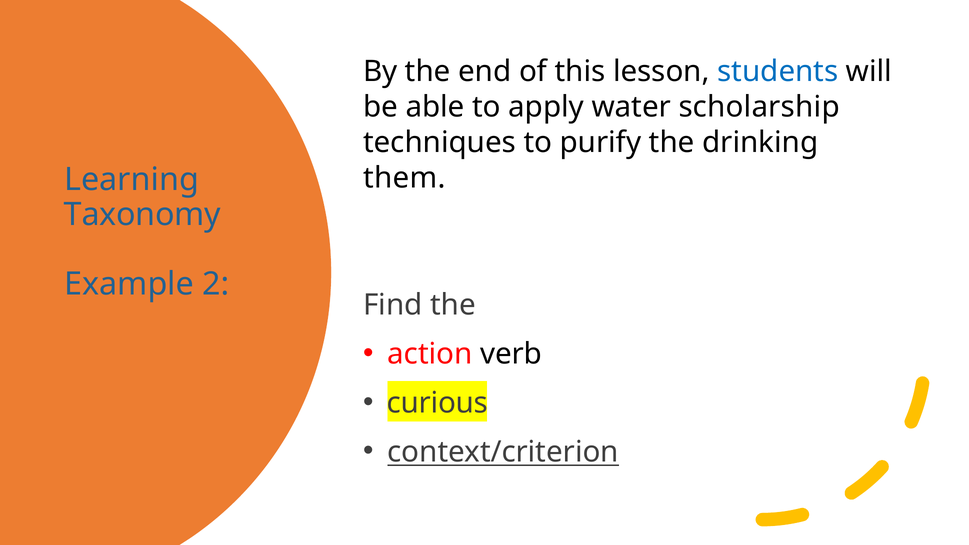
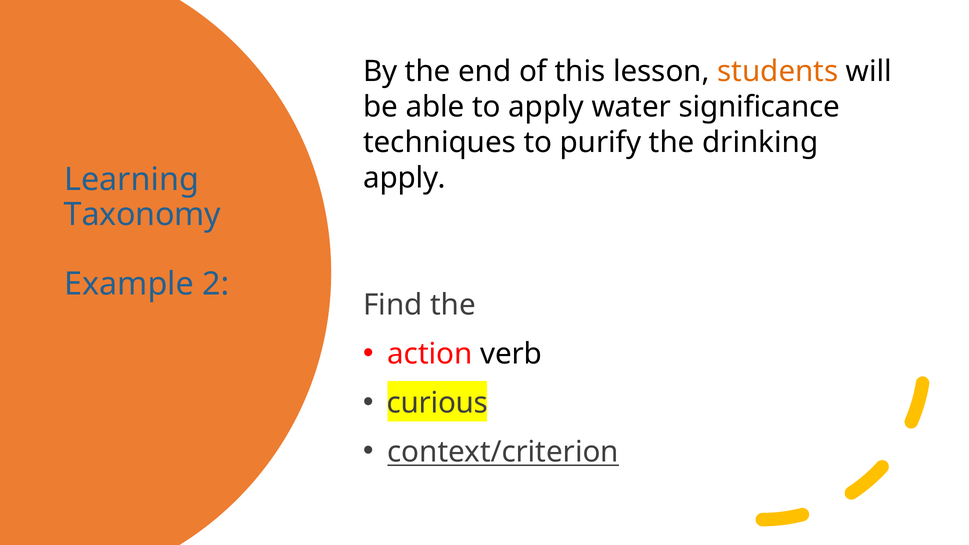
students colour: blue -> orange (778, 72)
scholarship: scholarship -> significance (759, 107)
them: them -> apply (405, 178)
